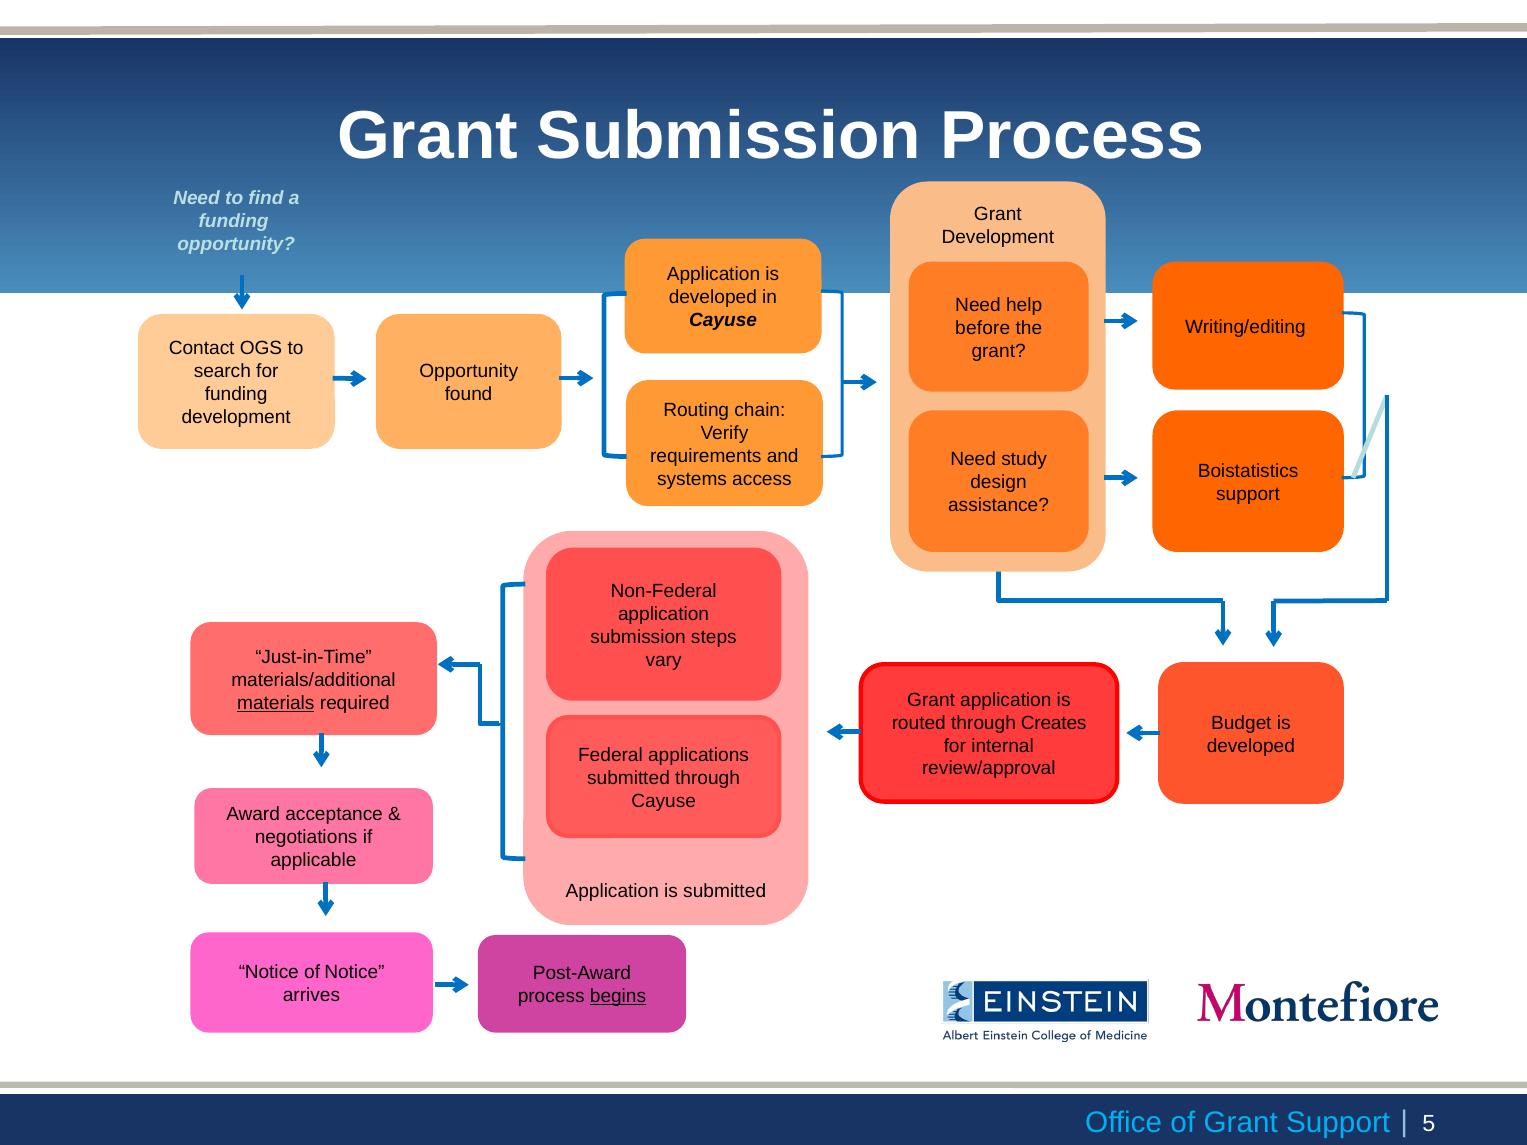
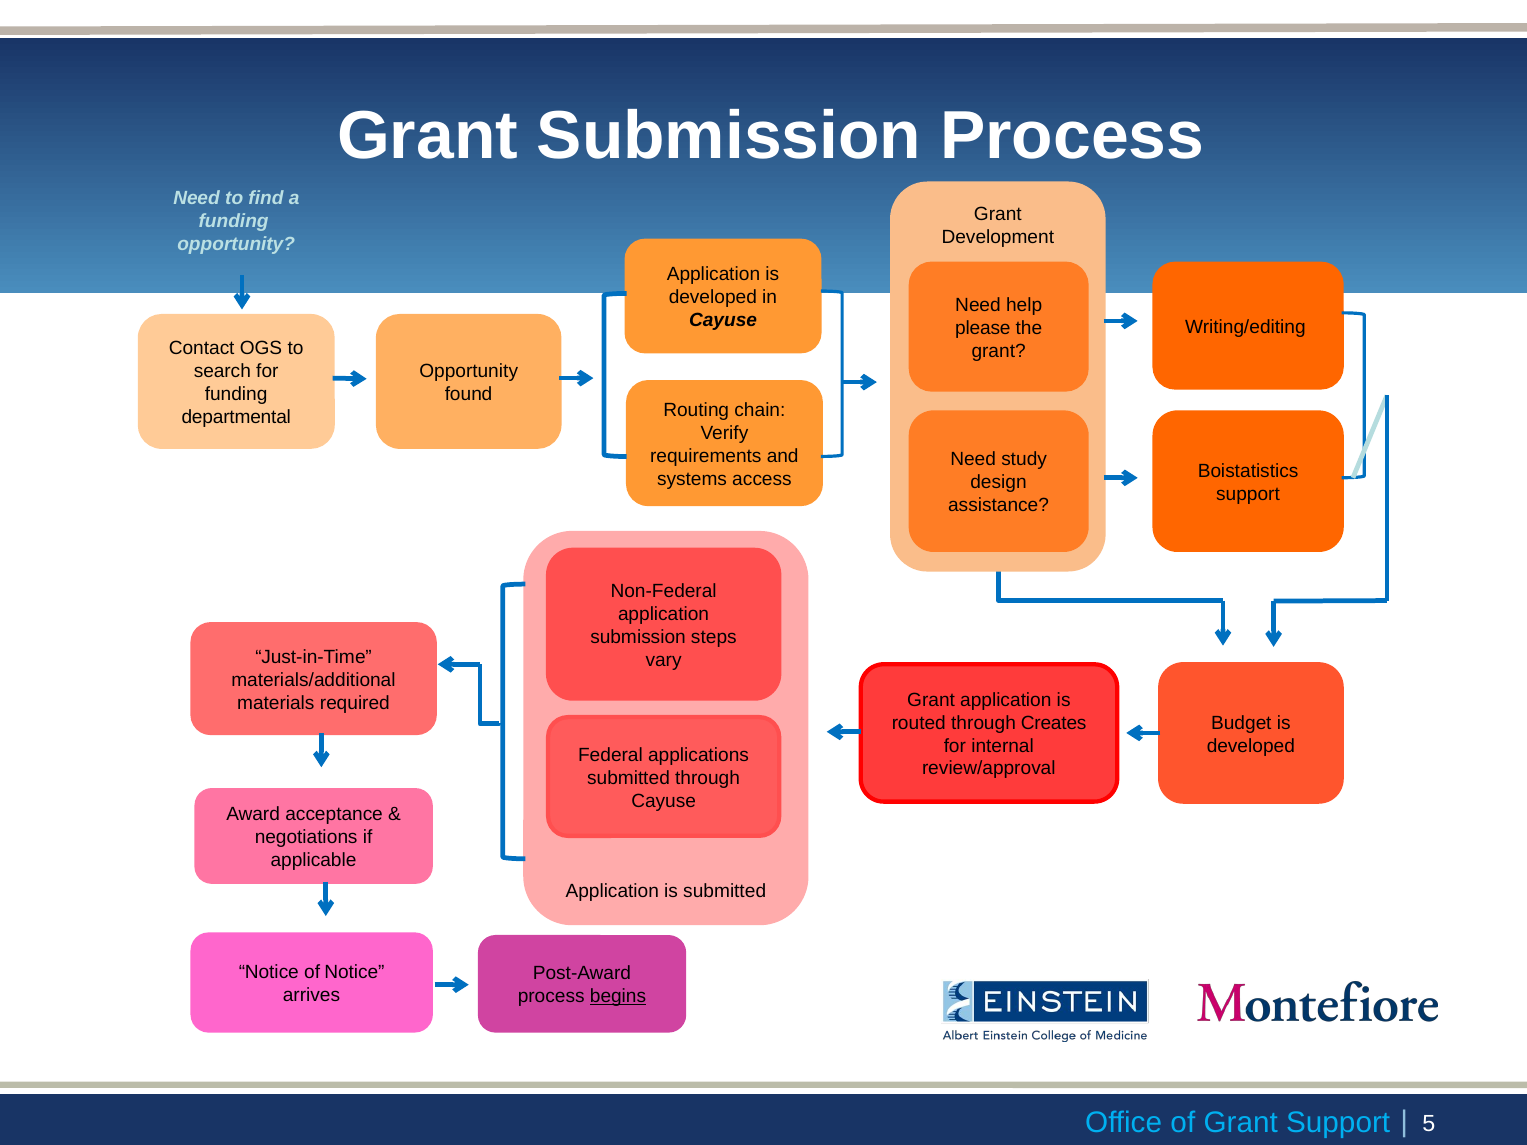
before: before -> please (983, 328)
development: development -> departmental (236, 417)
materials underline: present -> none (276, 703)
